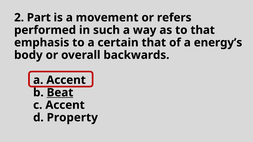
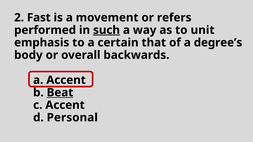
Part: Part -> Fast (39, 18)
such underline: none -> present (106, 30)
to that: that -> unit (203, 30)
energy’s: energy’s -> degree’s (218, 43)
Property: Property -> Personal (72, 118)
